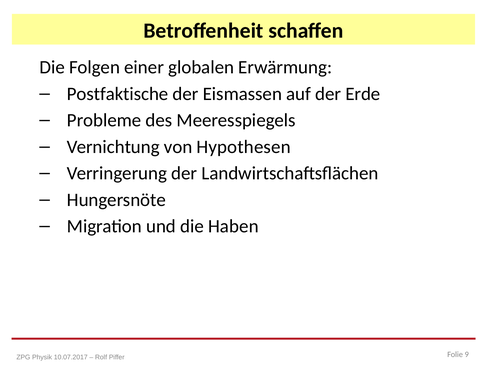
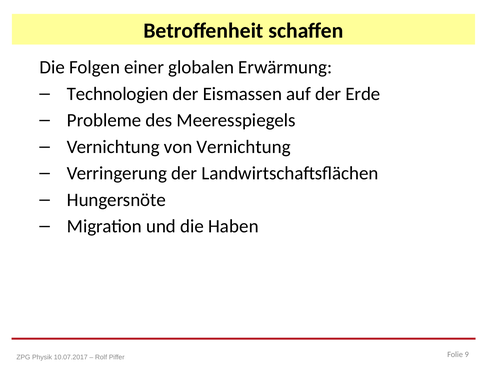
Postfaktische: Postfaktische -> Technologien (118, 94)
von Hypothesen: Hypothesen -> Vernichtung (244, 147)
